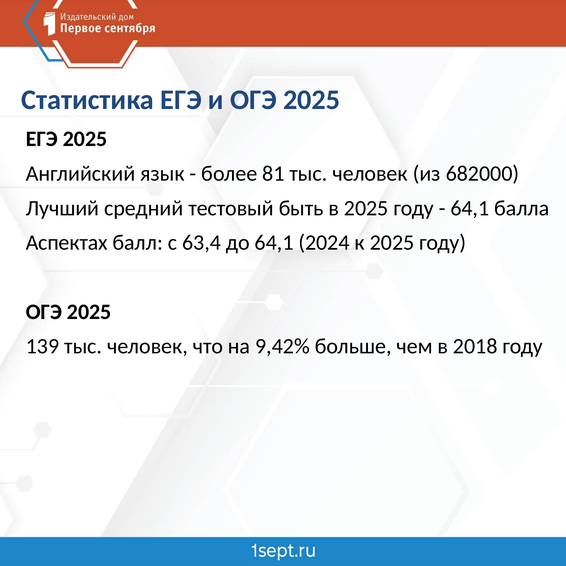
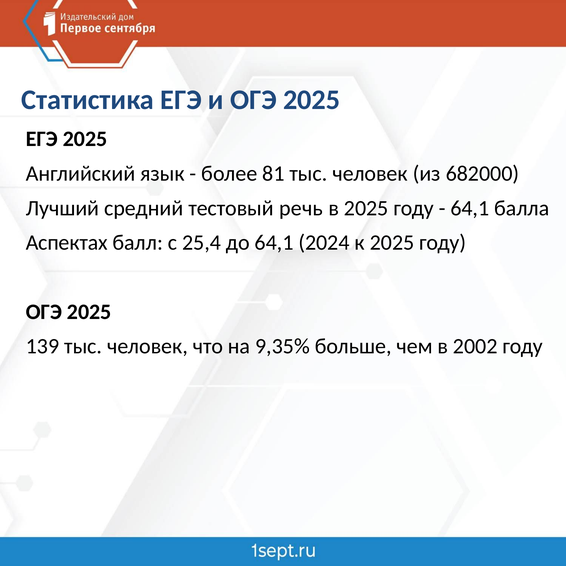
быть: быть -> речь (301, 208)
63,4: 63,4 -> 25,4 (202, 243)
9,42%: 9,42% -> 9,35% (282, 346)
2018: 2018 -> 2002 (475, 346)
